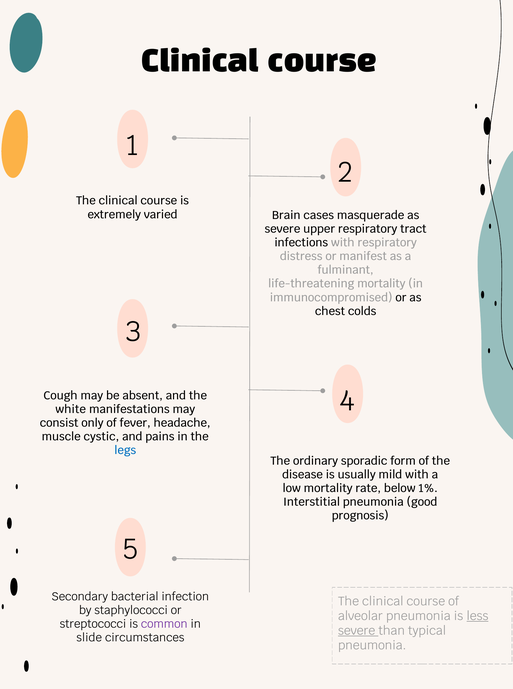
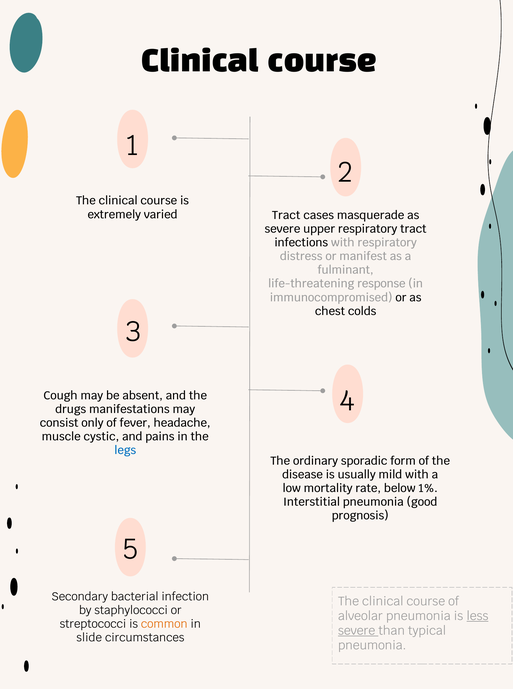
varied Brain: Brain -> Tract (286, 215)
life-threatening mortality: mortality -> response (381, 284)
white: white -> drugs (71, 409)
common colour: purple -> orange (164, 624)
